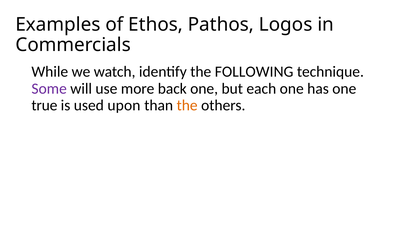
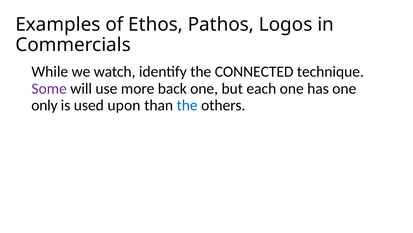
FOLLOWING: FOLLOWING -> CONNECTED (254, 72)
true: true -> only (44, 105)
the colour: orange -> blue (187, 105)
